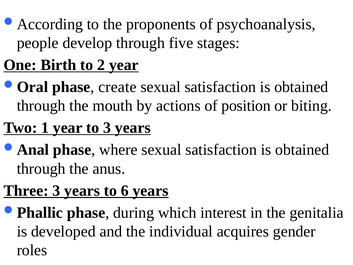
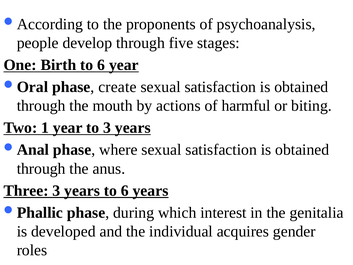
Birth to 2: 2 -> 6 (101, 65)
position: position -> harmful (246, 106)
